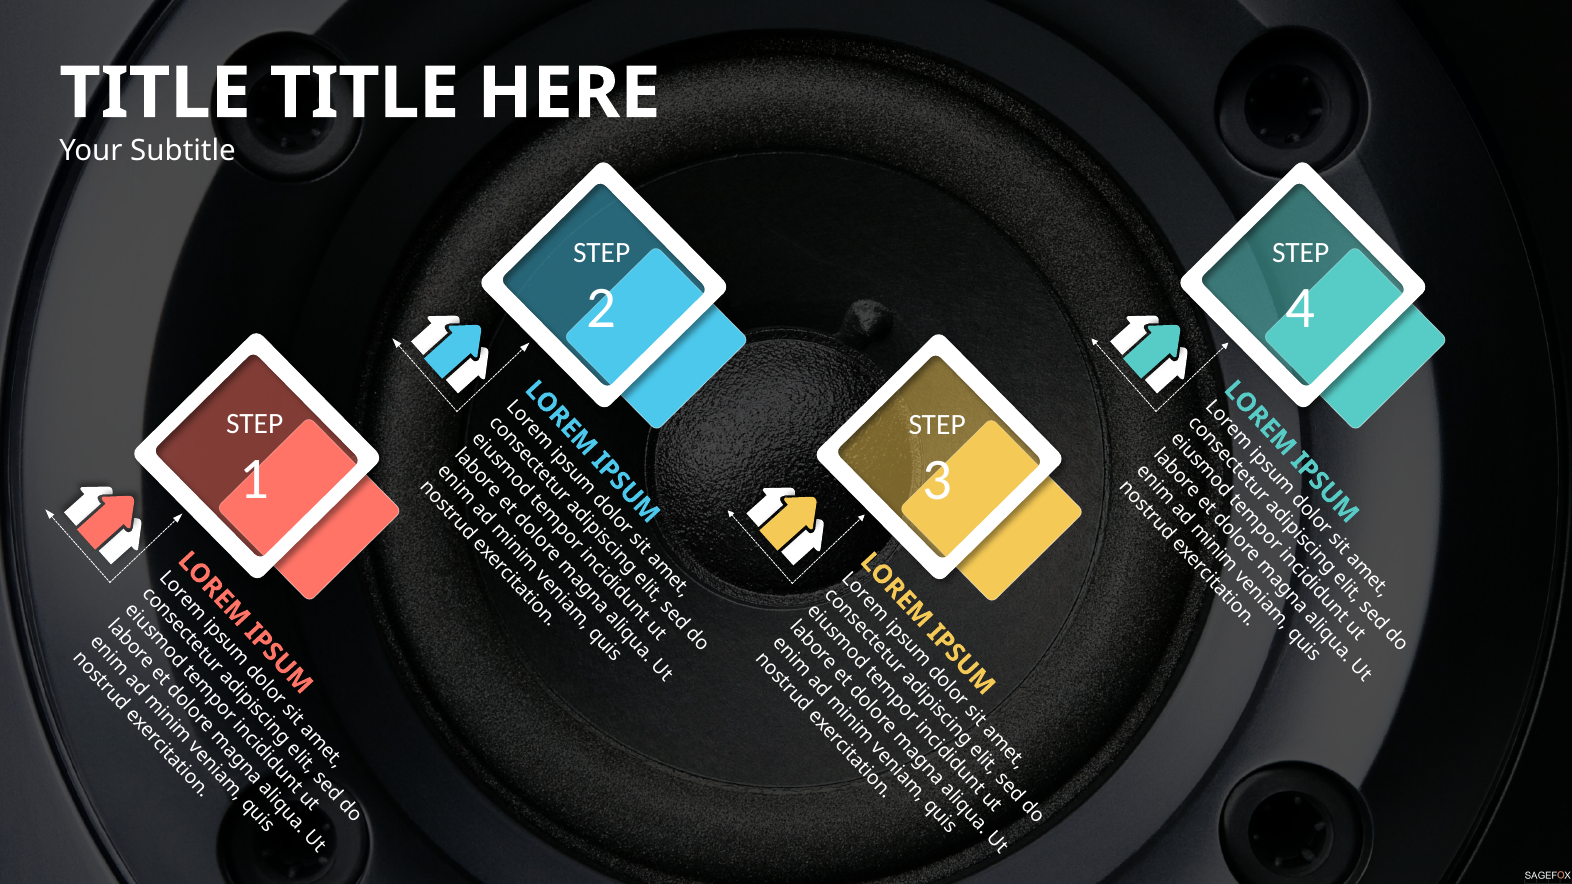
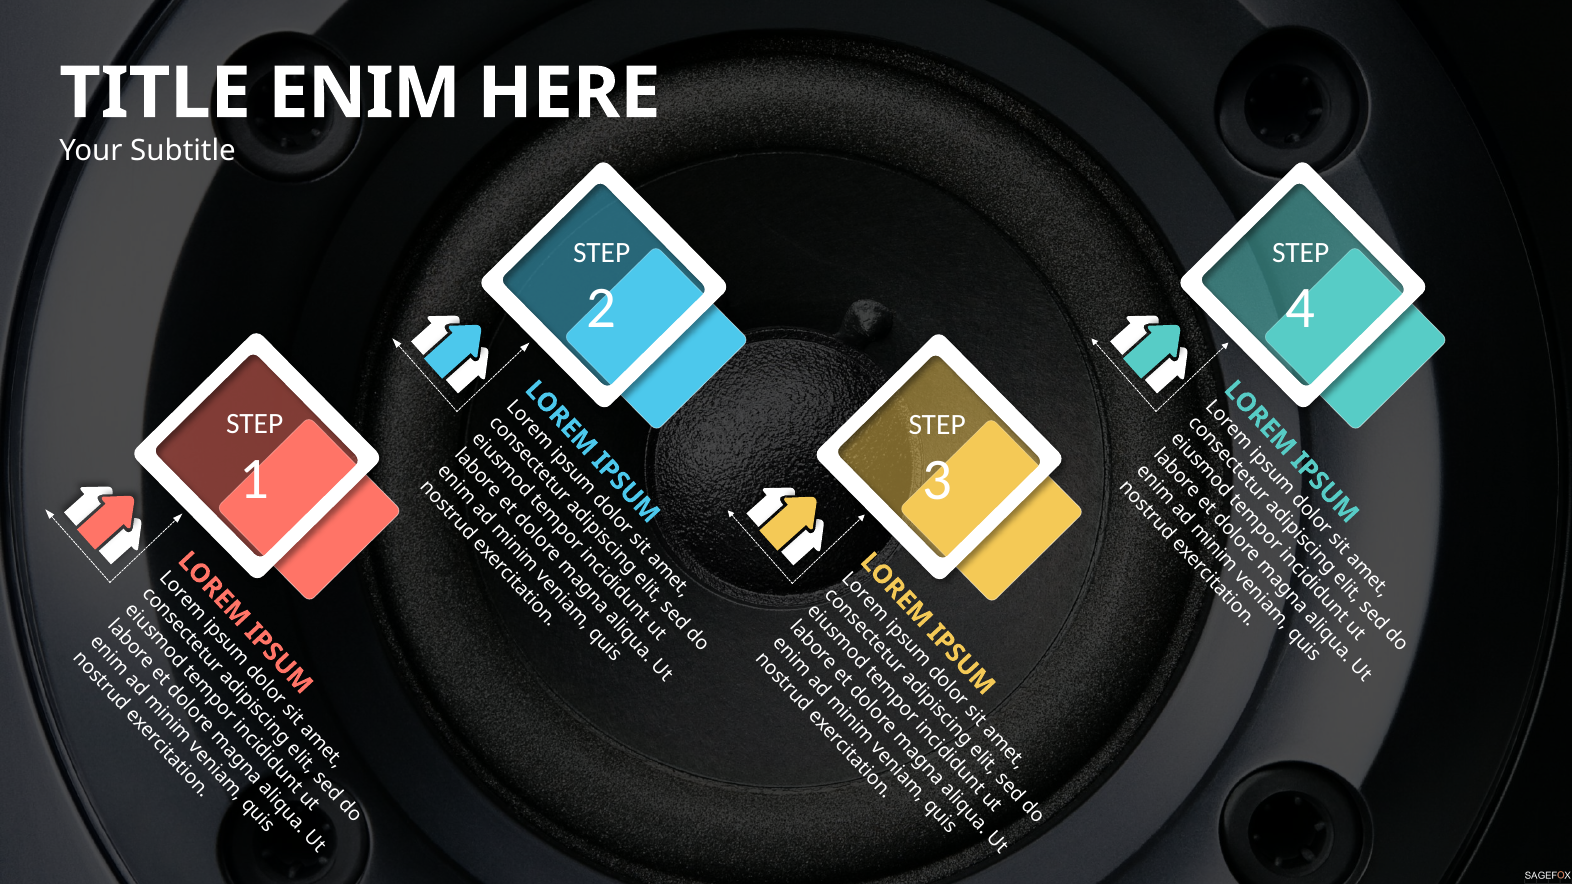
TITLE: TITLE -> ENIM (365, 93)
